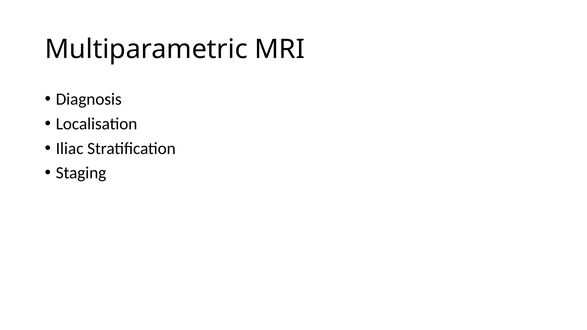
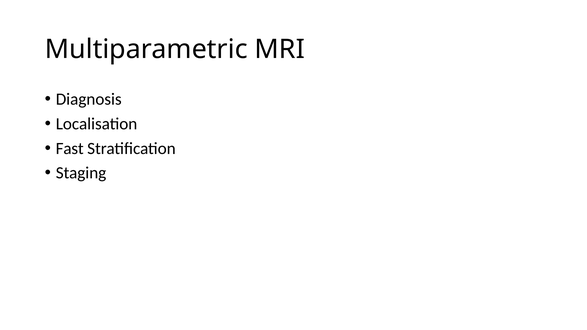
Iliac: Iliac -> Fast (70, 148)
